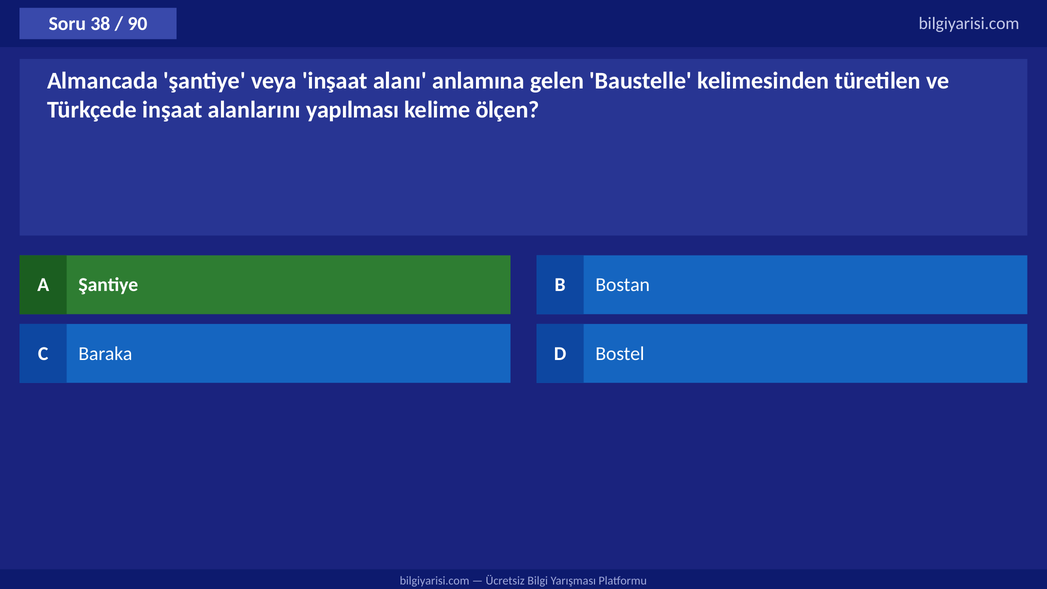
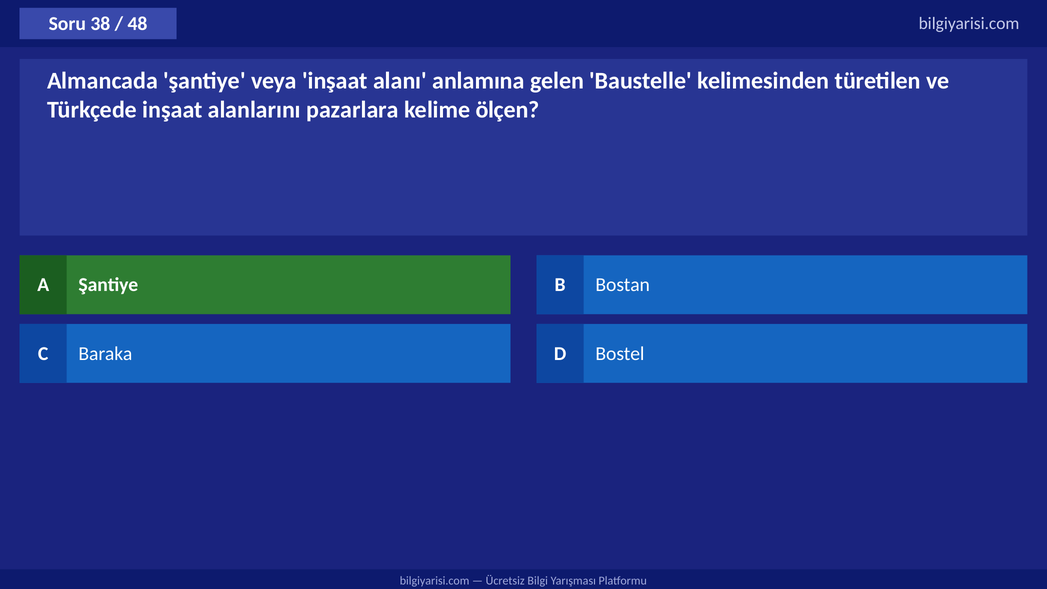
90: 90 -> 48 (137, 24)
yapılması: yapılması -> pazarlara (352, 110)
